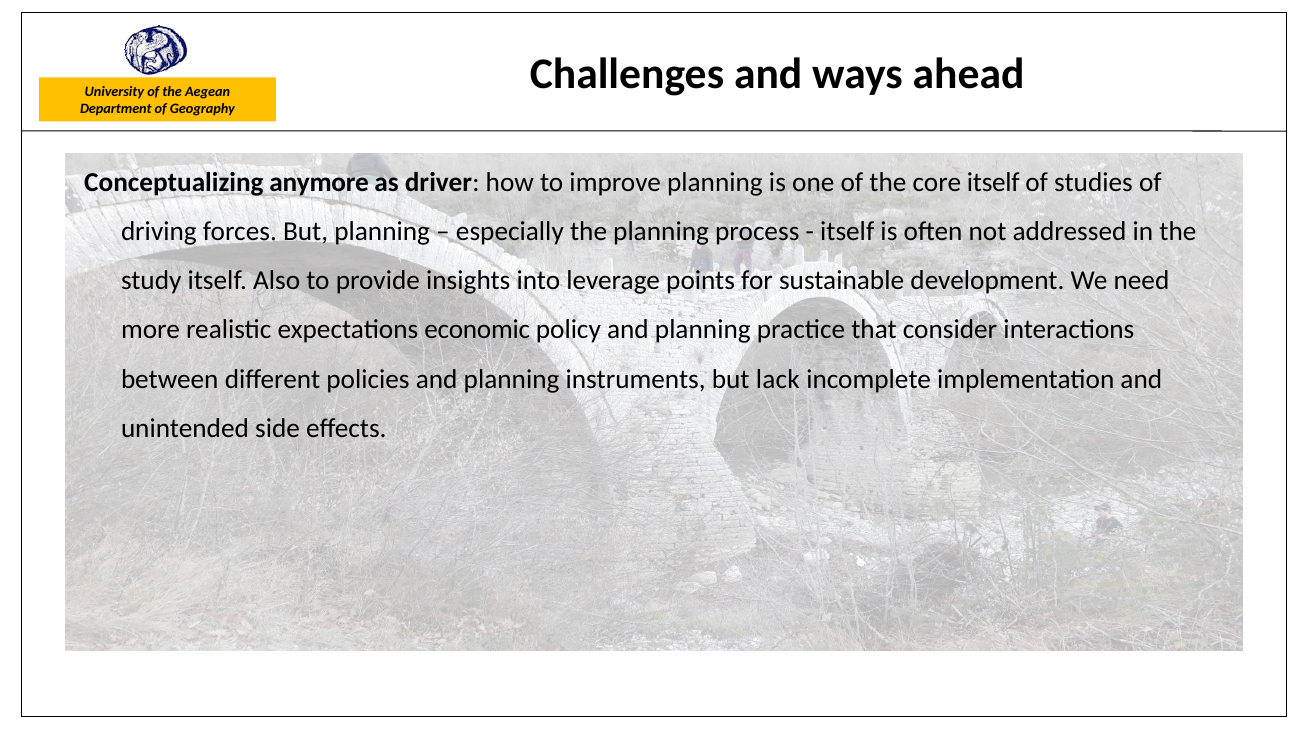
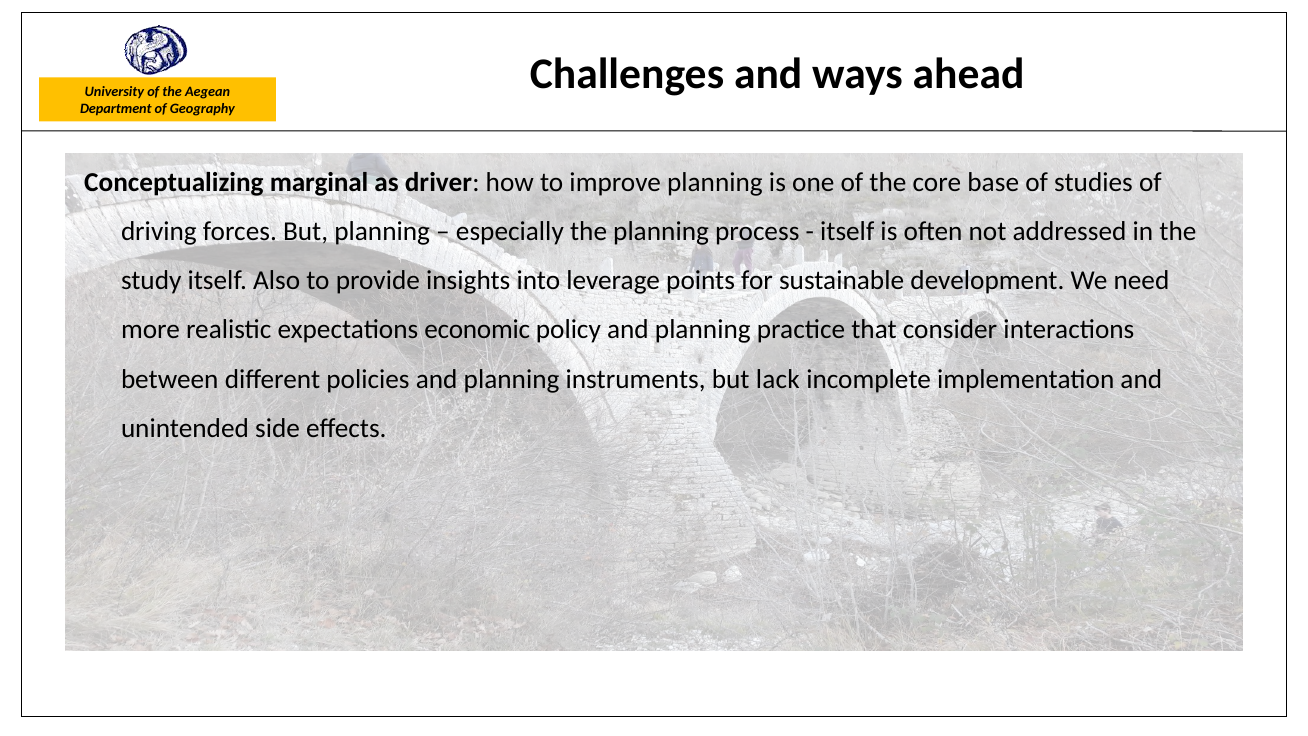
anymore: anymore -> marginal (319, 183)
core itself: itself -> base (993, 183)
